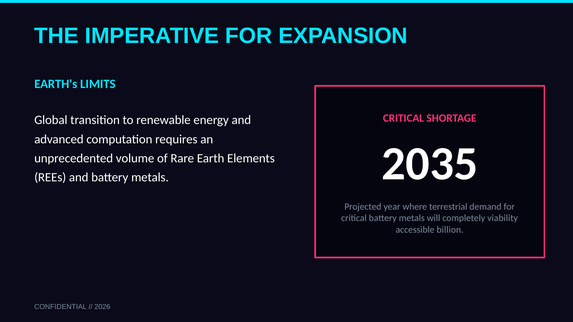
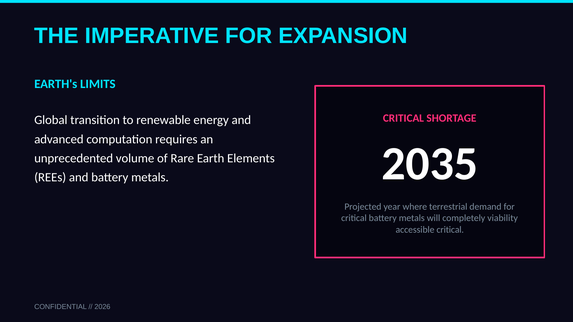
accessible billion: billion -> critical (450, 230)
